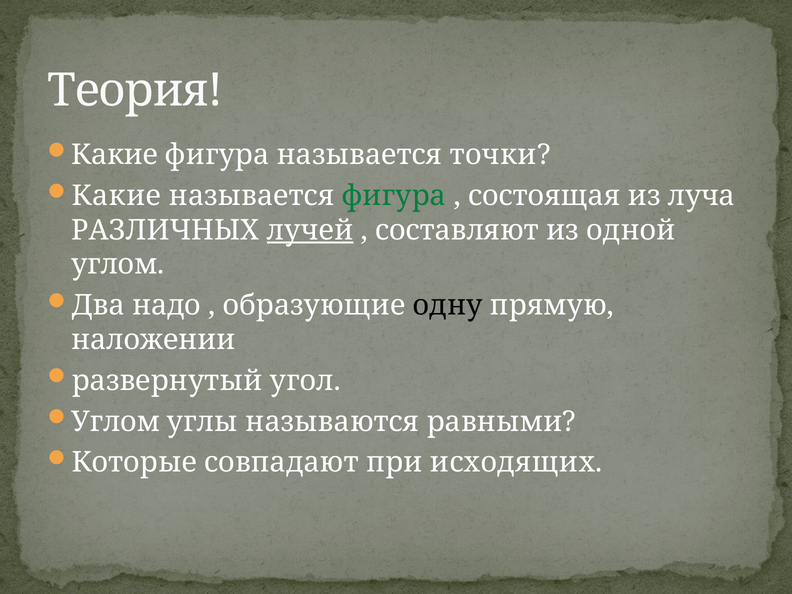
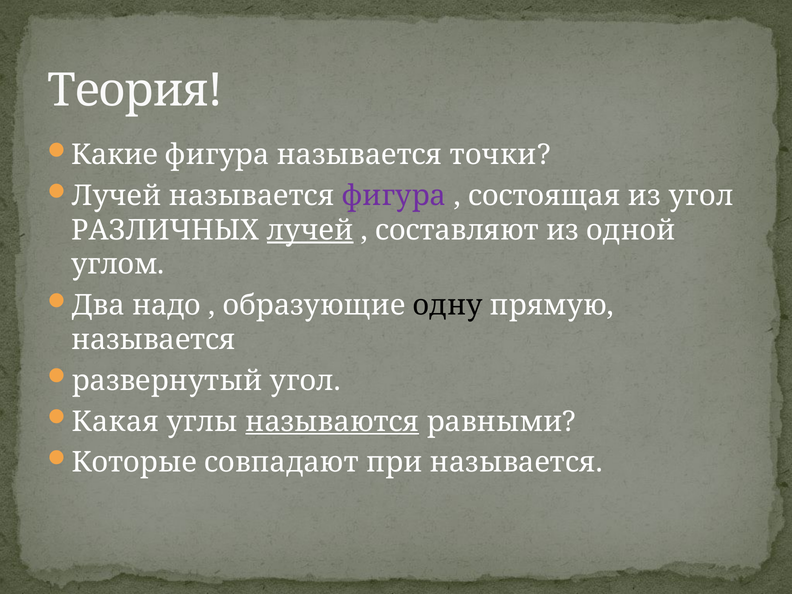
Какие: Какие -> Лучей (117, 196)
фигура colour: green -> purple (394, 196)
из луча: луча -> угол (701, 196)
наложении: наложении -> называется (153, 340)
Углом: Углом -> Какая (115, 422)
называются underline: none -> present (332, 422)
при исходящих: исходящих -> называется (516, 462)
